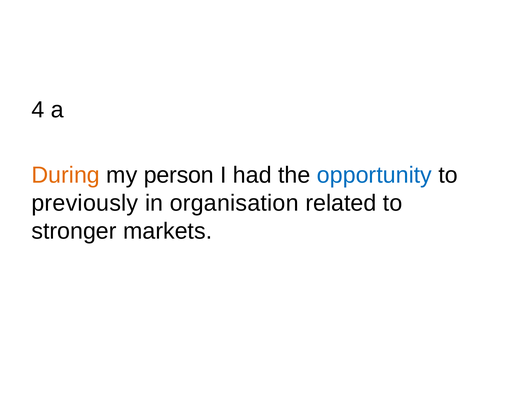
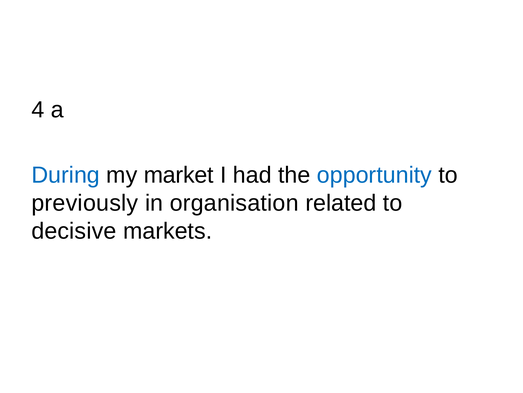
During colour: orange -> blue (66, 175)
person: person -> market (179, 175)
stronger: stronger -> decisive (74, 231)
